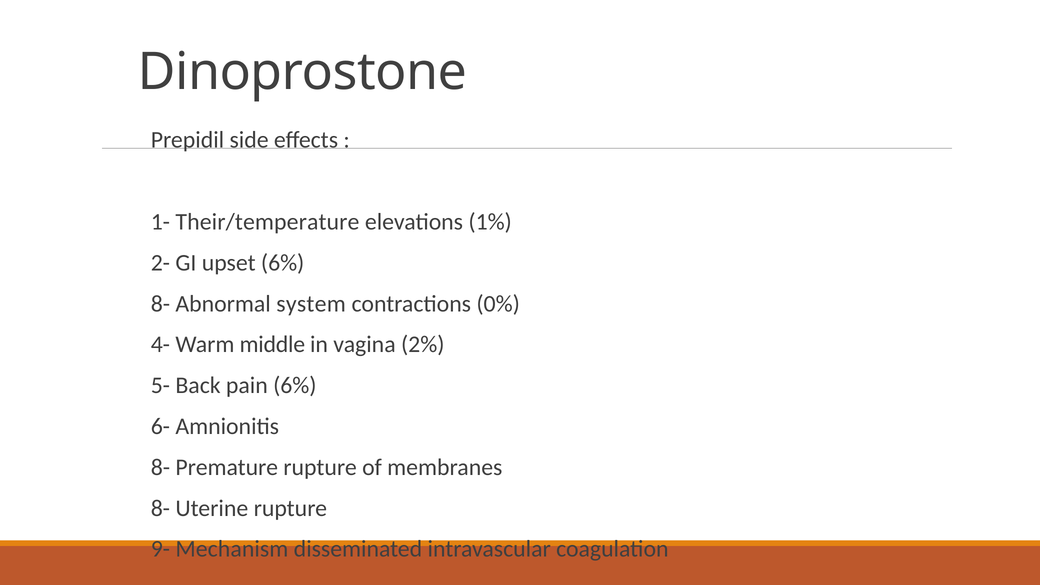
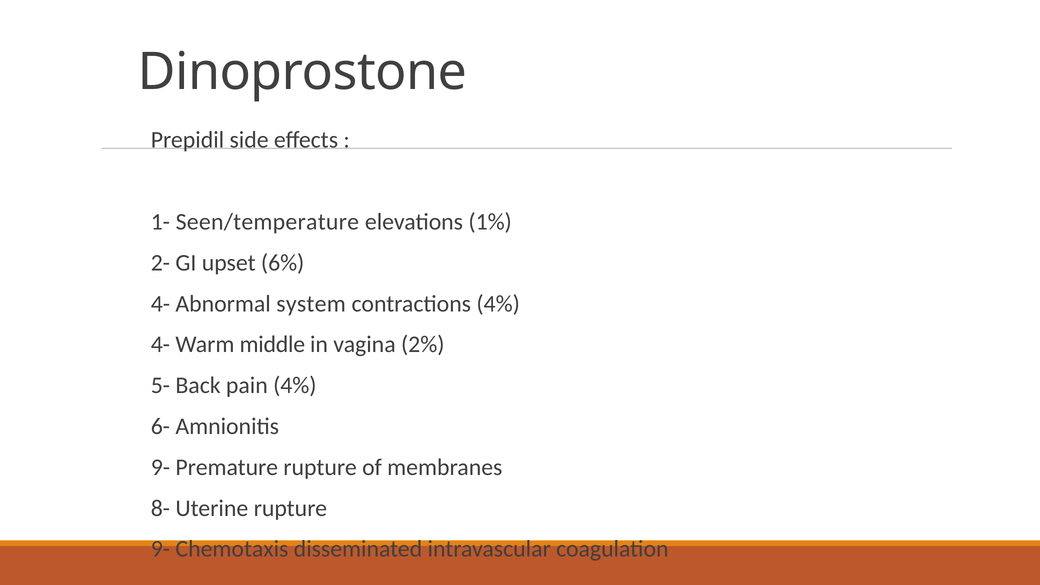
Their/temperature: Their/temperature -> Seen/temperature (267, 222)
8-: 8- -> 4- (160, 304)
contractions 0%: 0% -> 4% (498, 304)
pain 6%: 6% -> 4% (295, 386)
8-: 8- -> 9- (160, 467)
Mechanism: Mechanism -> Chemotaxis (232, 549)
